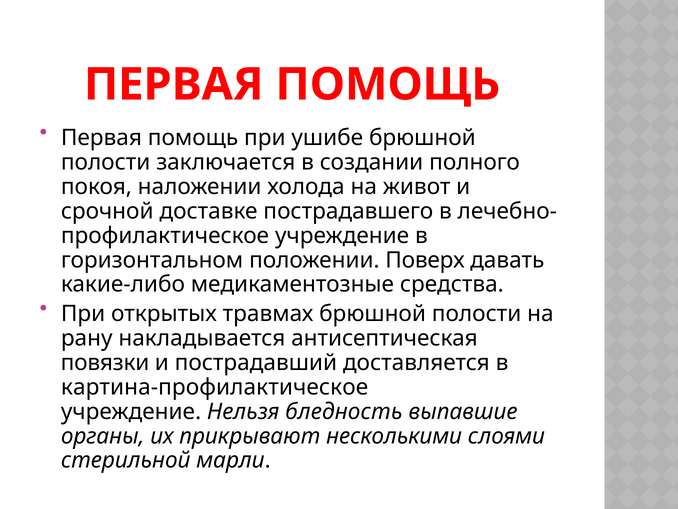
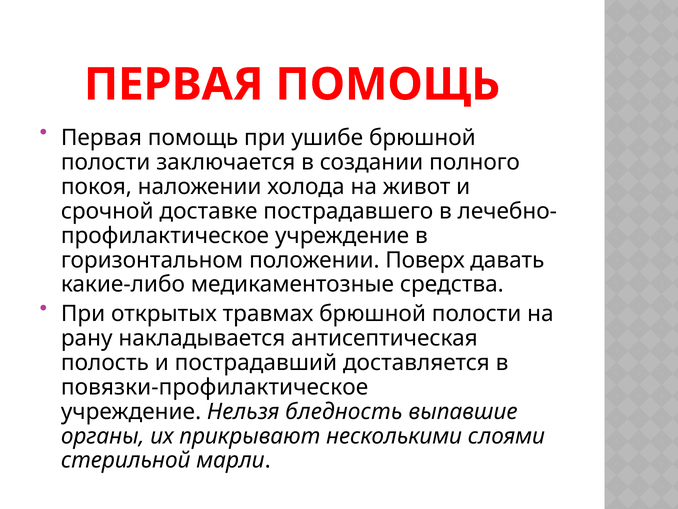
повязки: повязки -> полость (105, 362)
картина-профилактическое: картина-профилактическое -> повязки-профилактическое (215, 387)
